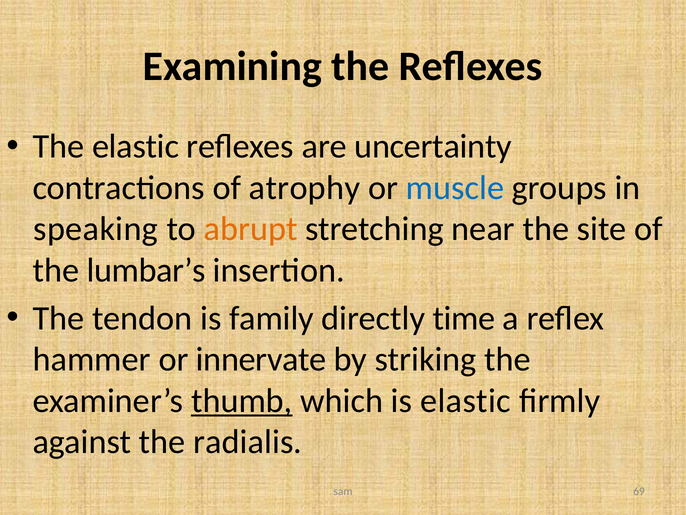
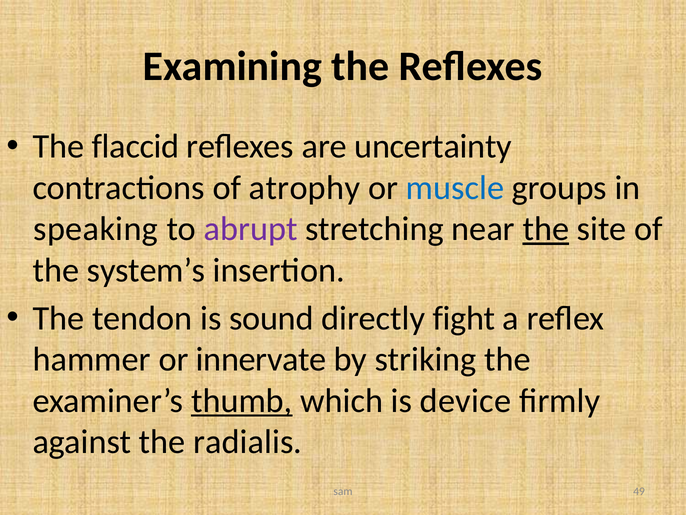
The elastic: elastic -> flaccid (136, 146)
abrupt colour: orange -> purple (251, 229)
the underline: none -> present (546, 229)
lumbar’s: lumbar’s -> system’s (146, 270)
family: family -> sound (271, 318)
time: time -> fight (464, 318)
is elastic: elastic -> device (466, 400)
69: 69 -> 49 (639, 491)
